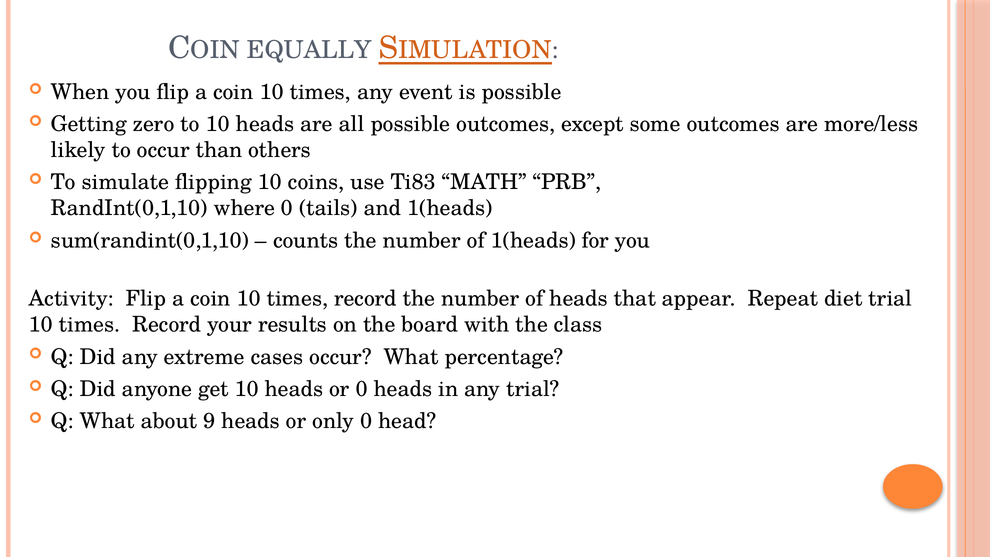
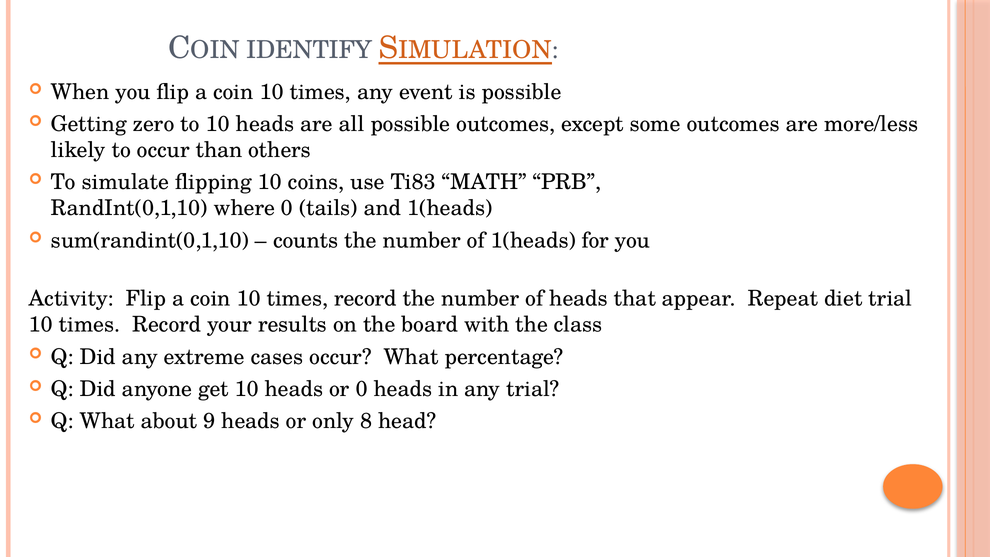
EQUALLY: EQUALLY -> IDENTIFY (309, 50)
only 0: 0 -> 8 (366, 421)
